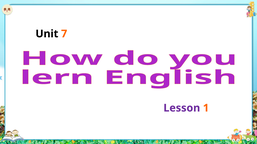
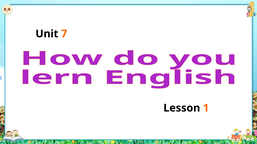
Lesson colour: purple -> black (182, 108)
